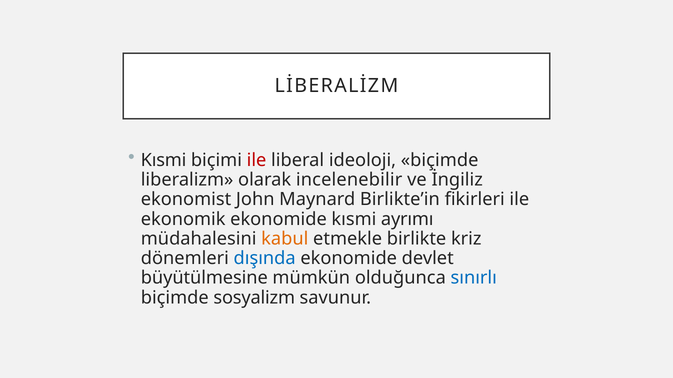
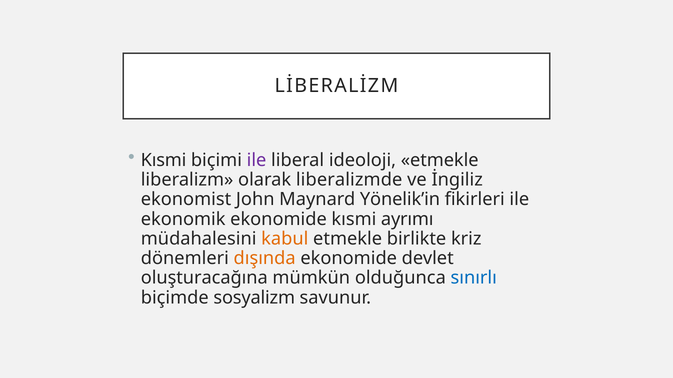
ile colour: red -> purple (257, 160)
ideoloji biçimde: biçimde -> etmekle (440, 160)
incelenebilir: incelenebilir -> liberalizmde (349, 180)
Birlikte’in: Birlikte’in -> Yönelik’in (400, 200)
dışında colour: blue -> orange (265, 259)
büyütülmesine: büyütülmesine -> oluşturacağına (204, 278)
